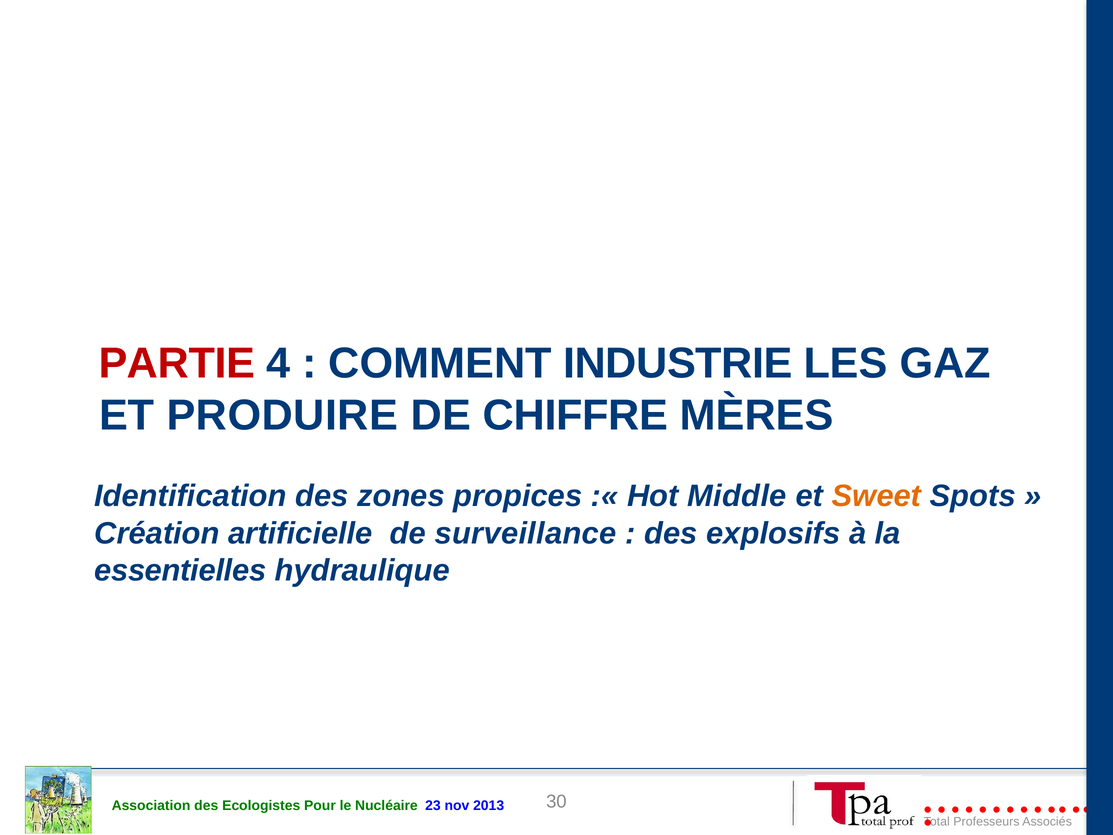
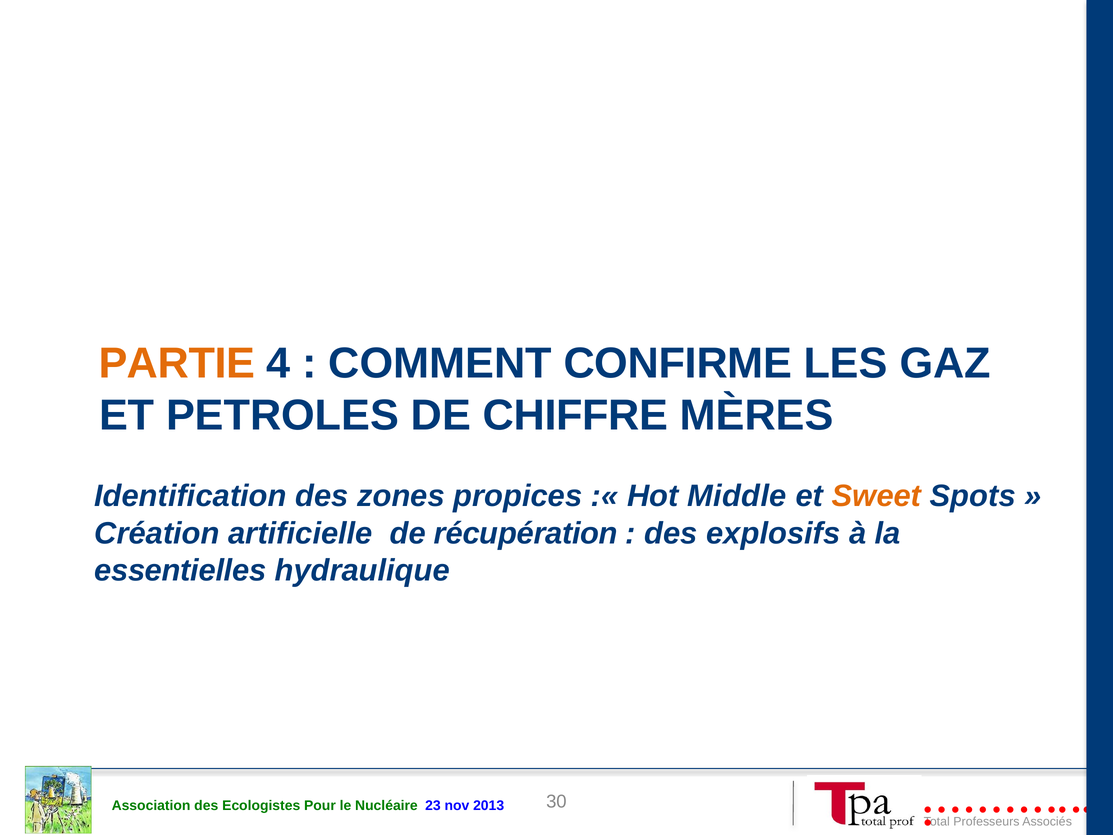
PARTIE colour: red -> orange (177, 363)
INDUSTRIE: INDUSTRIE -> CONFIRME (678, 363)
PRODUIRE: PRODUIRE -> PETROLES (283, 415)
surveillance: surveillance -> récupération (526, 533)
